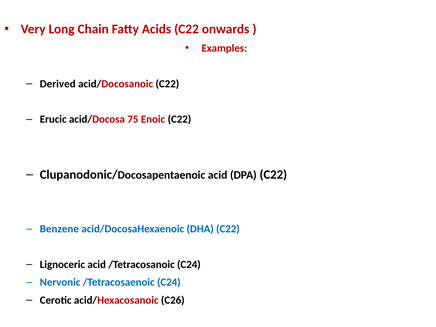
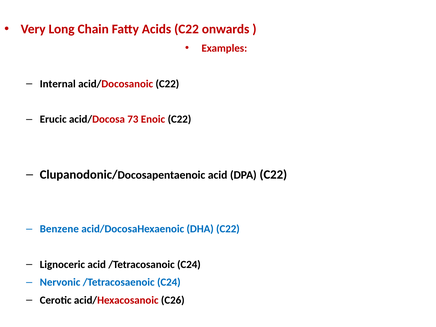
Derived: Derived -> Internal (58, 84)
75: 75 -> 73 (133, 119)
